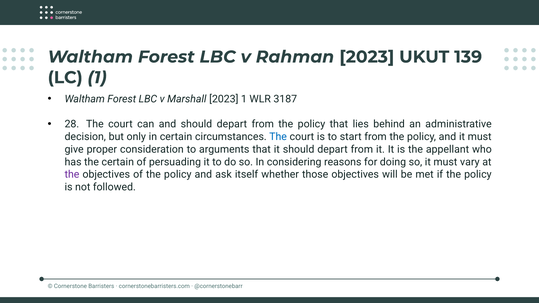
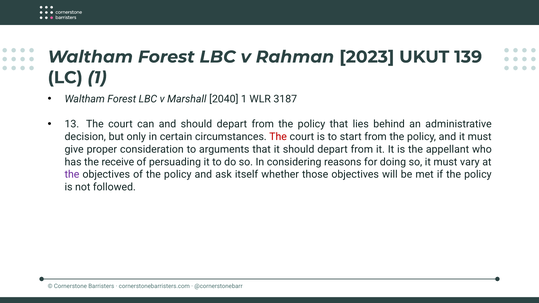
Marshall 2023: 2023 -> 2040 (224, 99)
28: 28 -> 13 (72, 124)
The colour: blue -> red (278, 137)
the certain: certain -> receive (118, 162)
